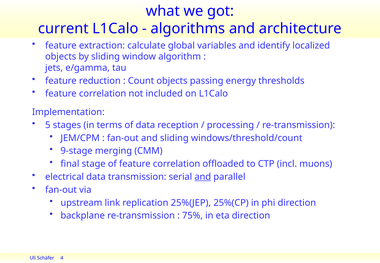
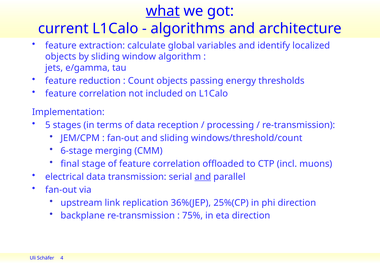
what underline: none -> present (163, 11)
9-stage: 9-stage -> 6-stage (77, 151)
25%(JEP: 25%(JEP -> 36%(JEP (191, 203)
